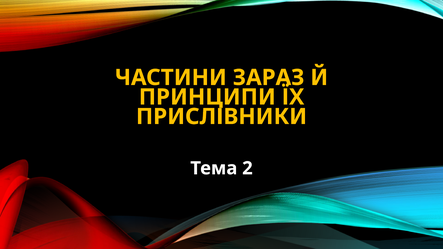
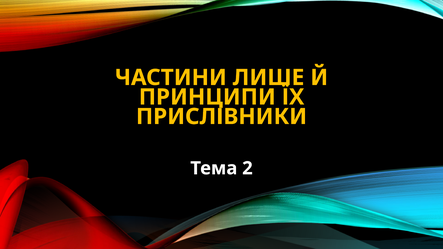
ЗАРАЗ: ЗАРАЗ -> ЛИШЕ (269, 78)
